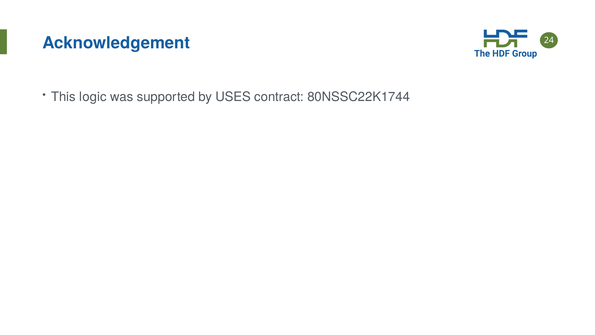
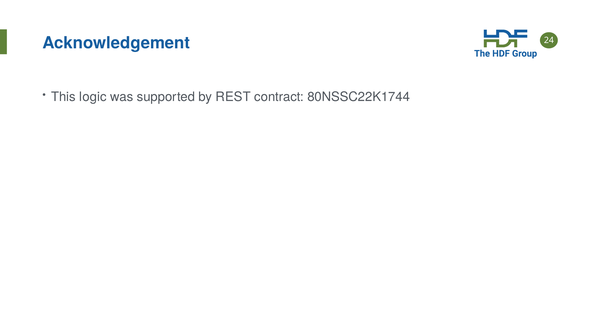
USES: USES -> REST (233, 97)
